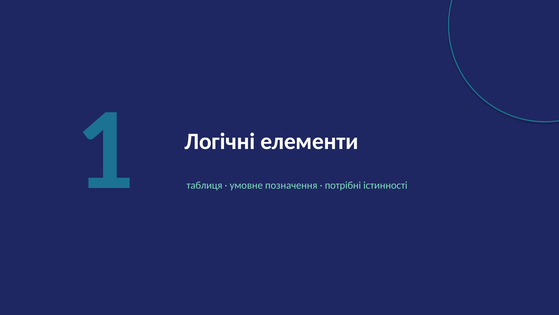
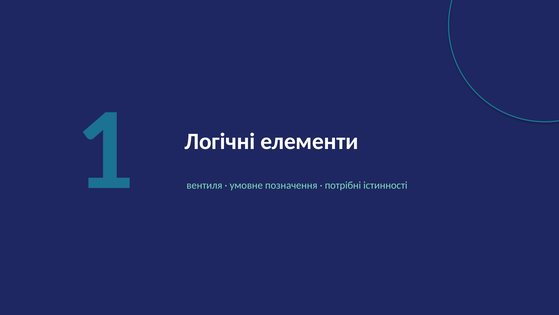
таблиця: таблиця -> вентиля (204, 185)
